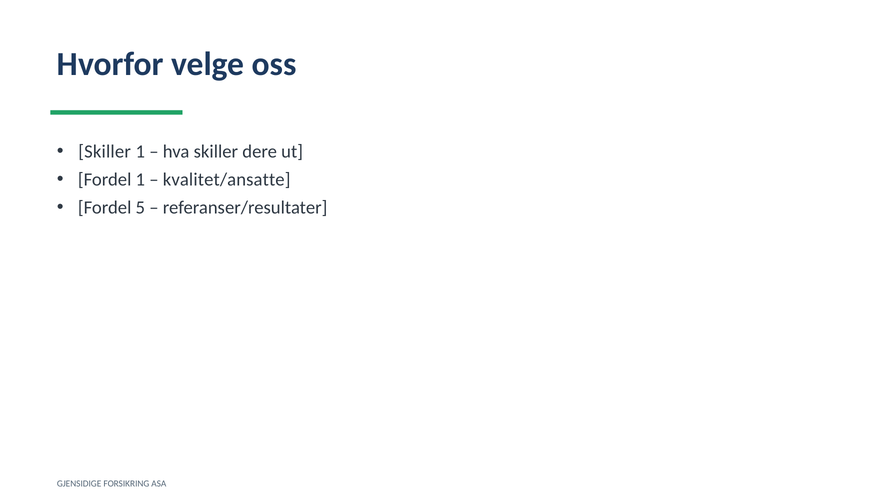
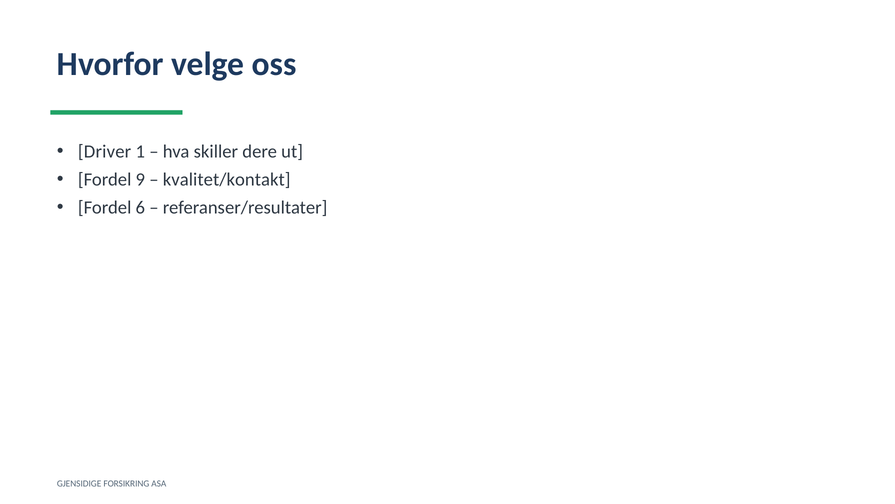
Skiller: Skiller -> Driver (105, 152)
Fordel 1: 1 -> 9 (140, 180)
kvalitet/ansatte: kvalitet/ansatte -> kvalitet/kontakt (227, 180)
5: 5 -> 6 (140, 208)
